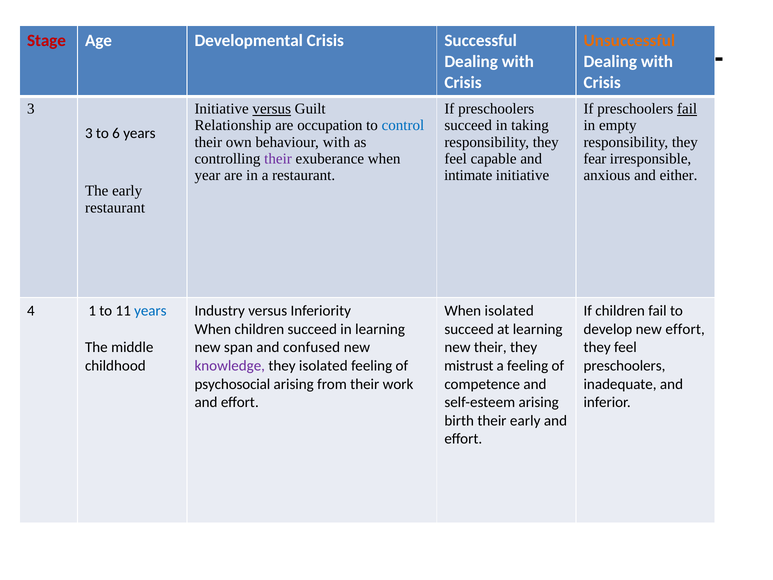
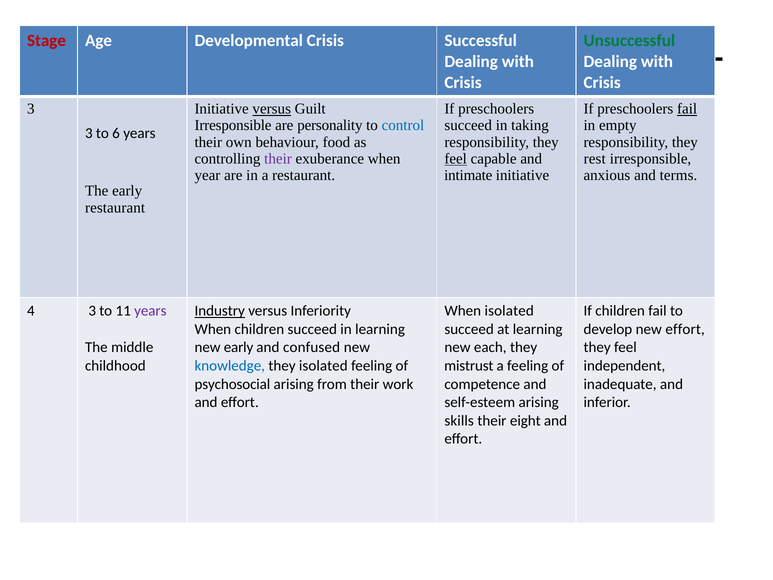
Unsuccessful colour: orange -> green (629, 40)
Relationship: Relationship -> Irresponsible (233, 125)
occupation: occupation -> personality (330, 125)
behaviour with: with -> food (336, 142)
feel underline: none -> present (456, 159)
fear: fear -> rest (595, 159)
either: either -> terms (678, 175)
4 1: 1 -> 3 (92, 311)
years colour: blue -> purple (150, 311)
Industry underline: none -> present (220, 311)
new span: span -> early (239, 347)
new their: their -> each (490, 347)
knowledge colour: purple -> blue (230, 366)
preschoolers: preschoolers -> independent (624, 366)
birth: birth -> skills (459, 420)
their early: early -> eight (525, 420)
